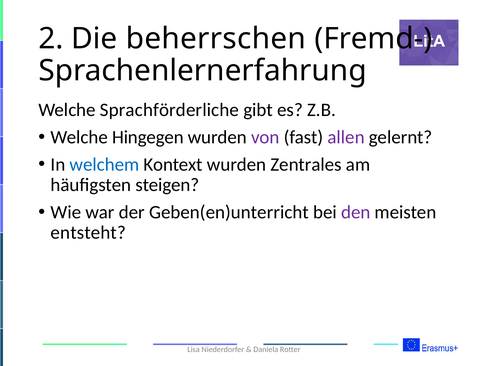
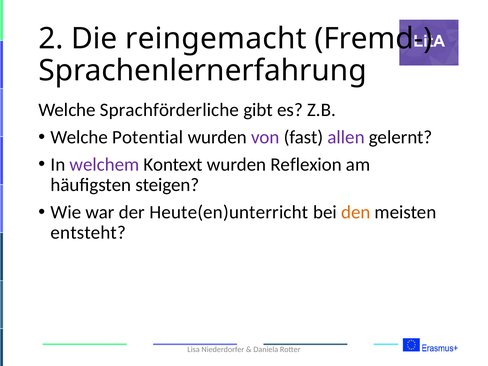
beherrschen: beherrschen -> reingemacht (216, 39)
Hingegen: Hingegen -> Potential (148, 137)
welchem colour: blue -> purple (104, 164)
Zentrales: Zentrales -> Reflexion (306, 164)
Geben(en)unterricht: Geben(en)unterricht -> Heute(en)unterricht (229, 212)
den colour: purple -> orange (356, 212)
